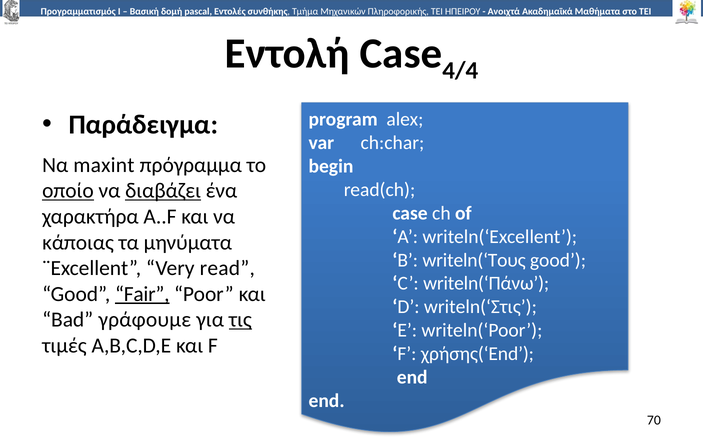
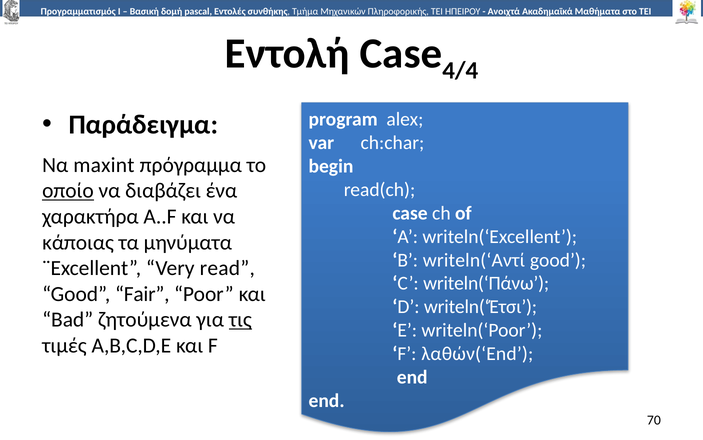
διαβάζει underline: present -> none (163, 191)
writeln(‘Τους: writeln(‘Τους -> writeln(‘Αντί (474, 260)
Fair underline: present -> none (142, 294)
writeln(‘Στις: writeln(‘Στις -> writeln(‘Έτσι (480, 307)
γράφουμε: γράφουμε -> ζητούμενα (145, 319)
χρήσης(‘End: χρήσης(‘End -> λαθών(‘End (477, 353)
